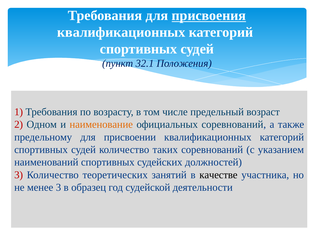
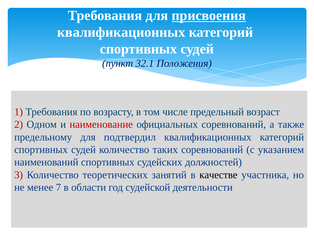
наименование colour: orange -> red (101, 124)
присвоении: присвоении -> подтвердил (130, 137)
менее 3: 3 -> 7 (58, 187)
образец: образец -> области (89, 187)
